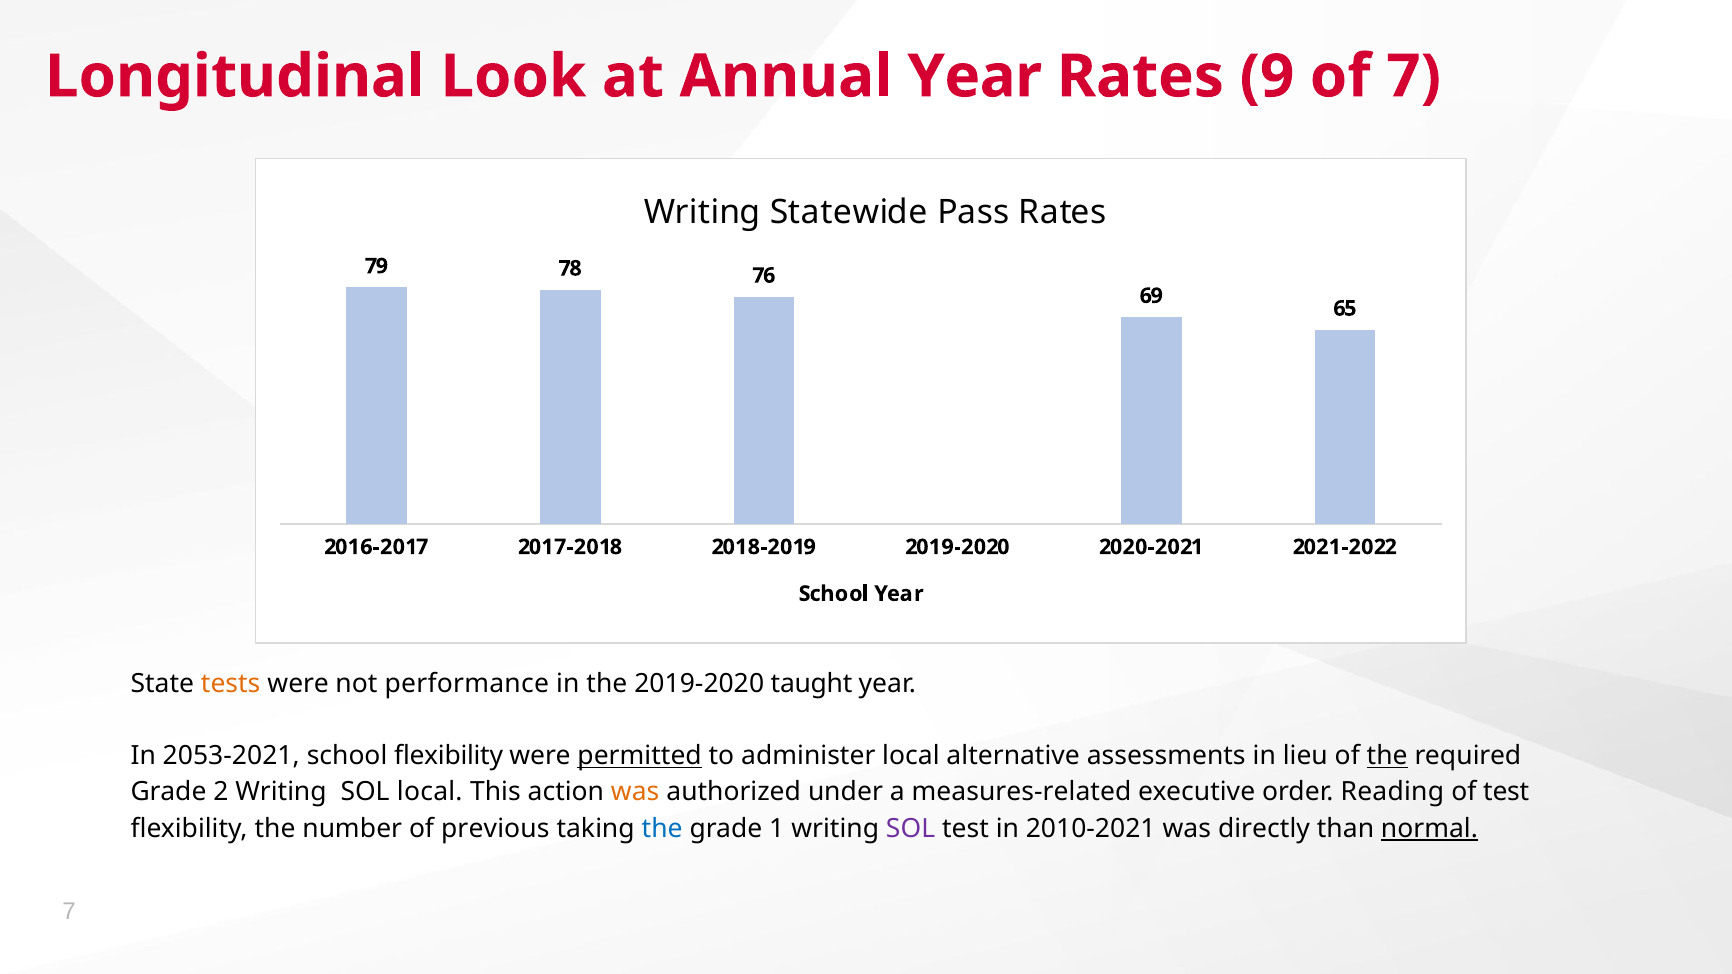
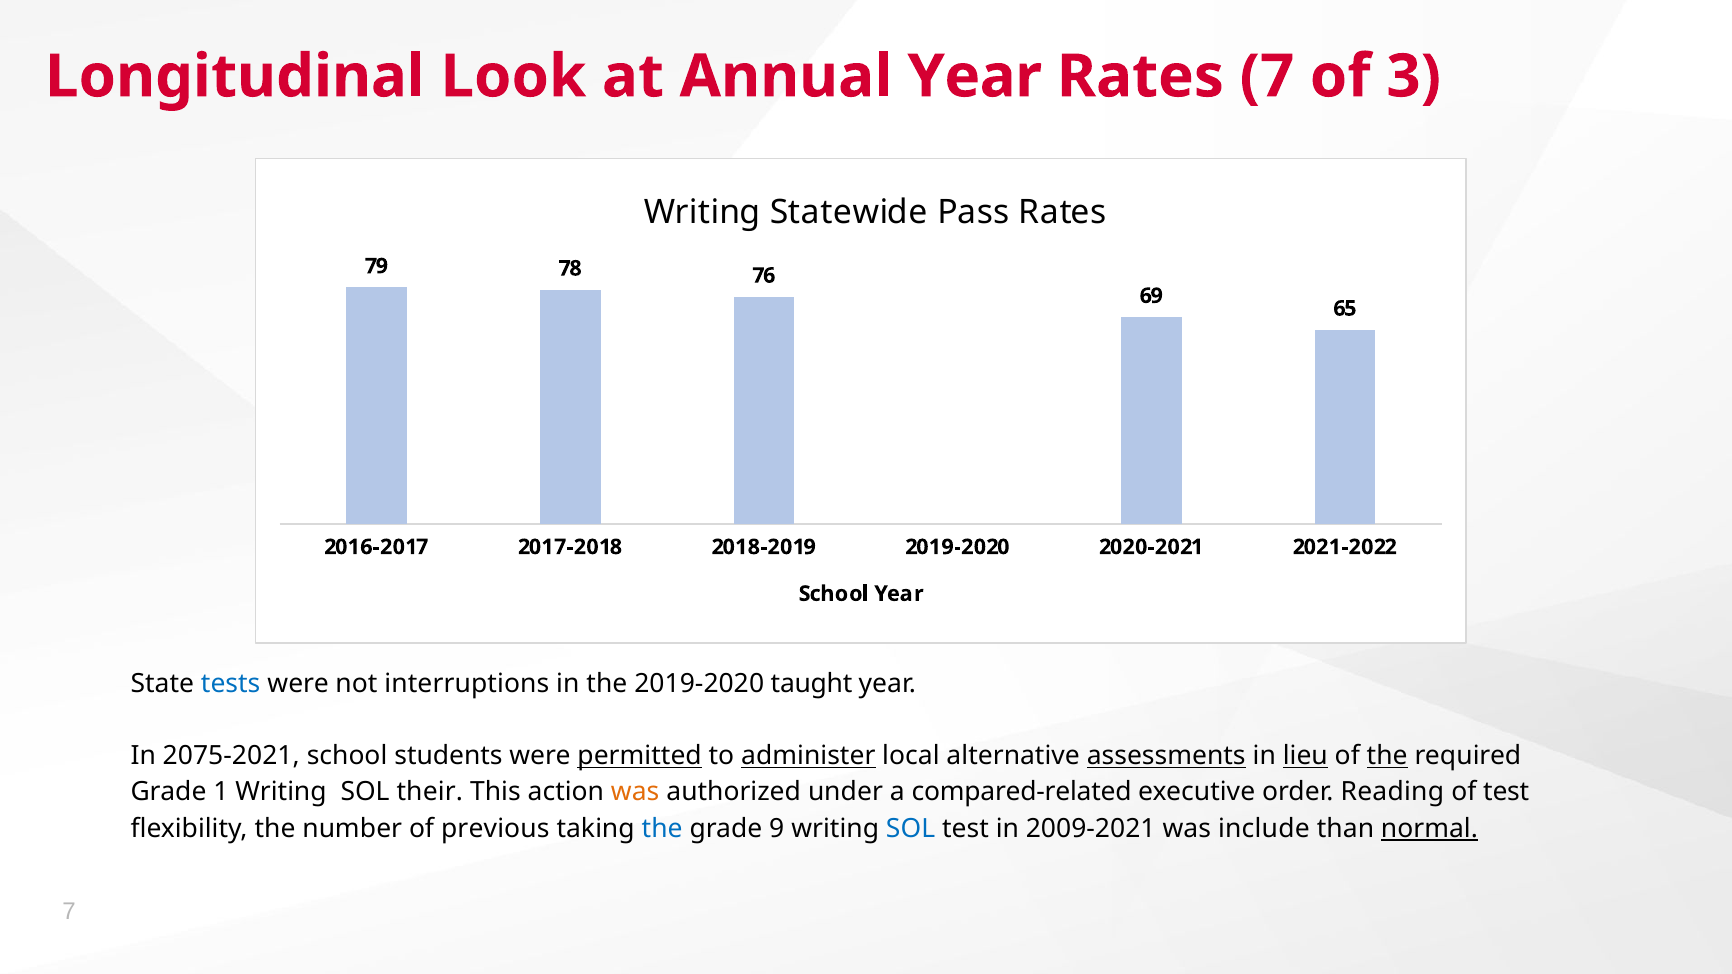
Rates 9: 9 -> 7 (1267, 77)
of 7: 7 -> 3 (1414, 77)
tests colour: orange -> blue (231, 684)
performance: performance -> interruptions (467, 684)
2053-2021: 2053-2021 -> 2075-2021 (231, 756)
school flexibility: flexibility -> students (448, 756)
administer underline: none -> present (808, 756)
assessments underline: none -> present (1166, 756)
lieu underline: none -> present (1305, 756)
2: 2 -> 1 (221, 792)
SOL local: local -> their (430, 792)
measures-related: measures-related -> compared-related (1022, 792)
1: 1 -> 9 (777, 829)
SOL colour: purple -> blue (911, 829)
2010-2021: 2010-2021 -> 2009-2021 (1091, 829)
directly: directly -> include (1264, 829)
